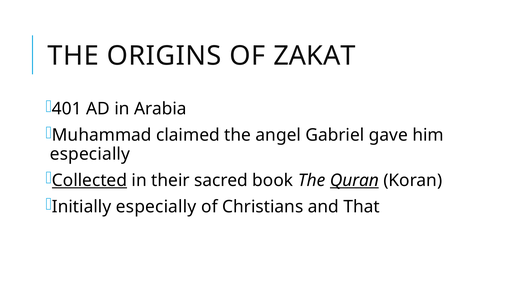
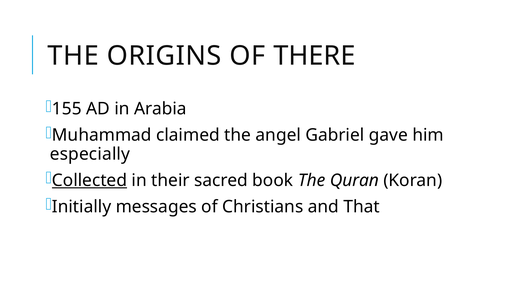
ZAKAT: ZAKAT -> THERE (314, 56)
401: 401 -> 155 (67, 109)
Quran underline: present -> none (354, 180)
Initially especially: especially -> messages (156, 206)
